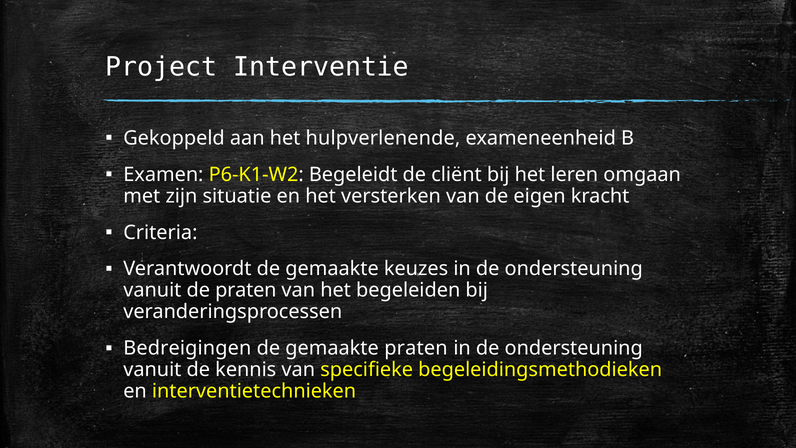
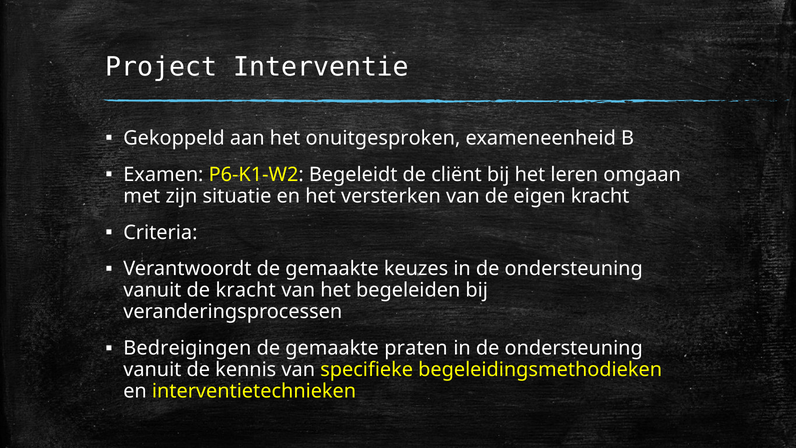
hulpverlenende: hulpverlenende -> onuitgesproken (383, 138)
de praten: praten -> kracht (246, 290)
